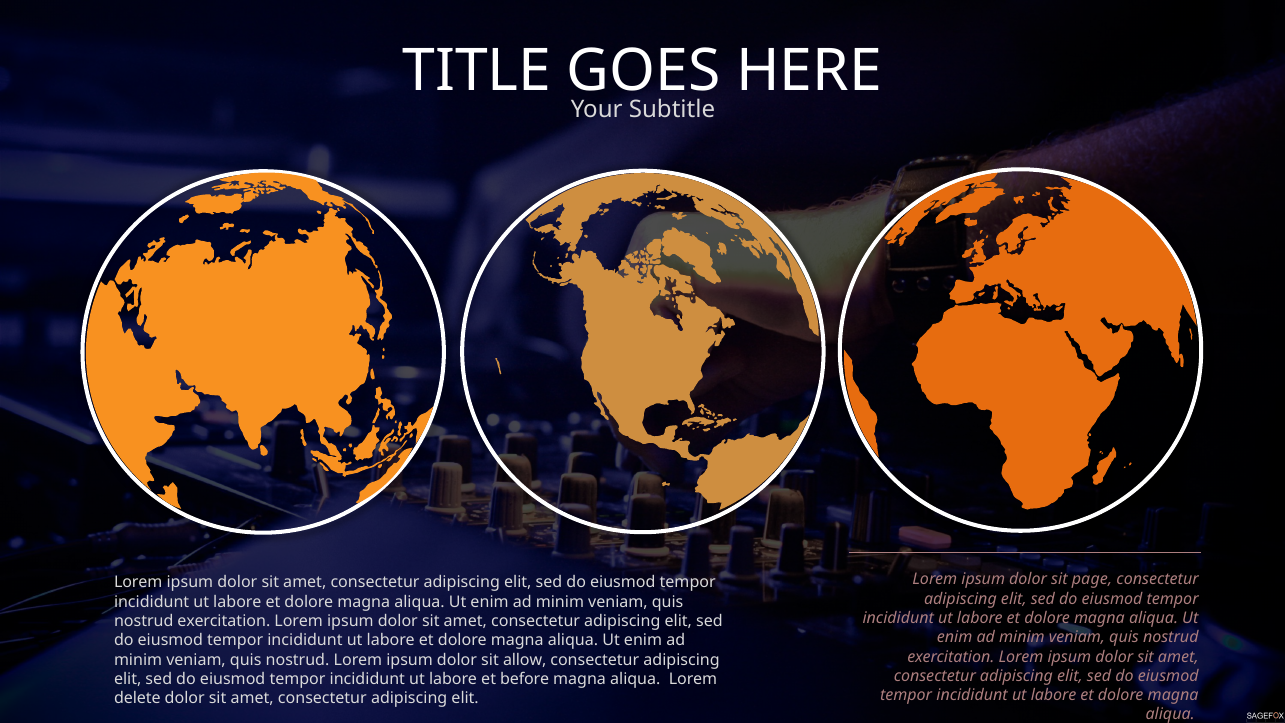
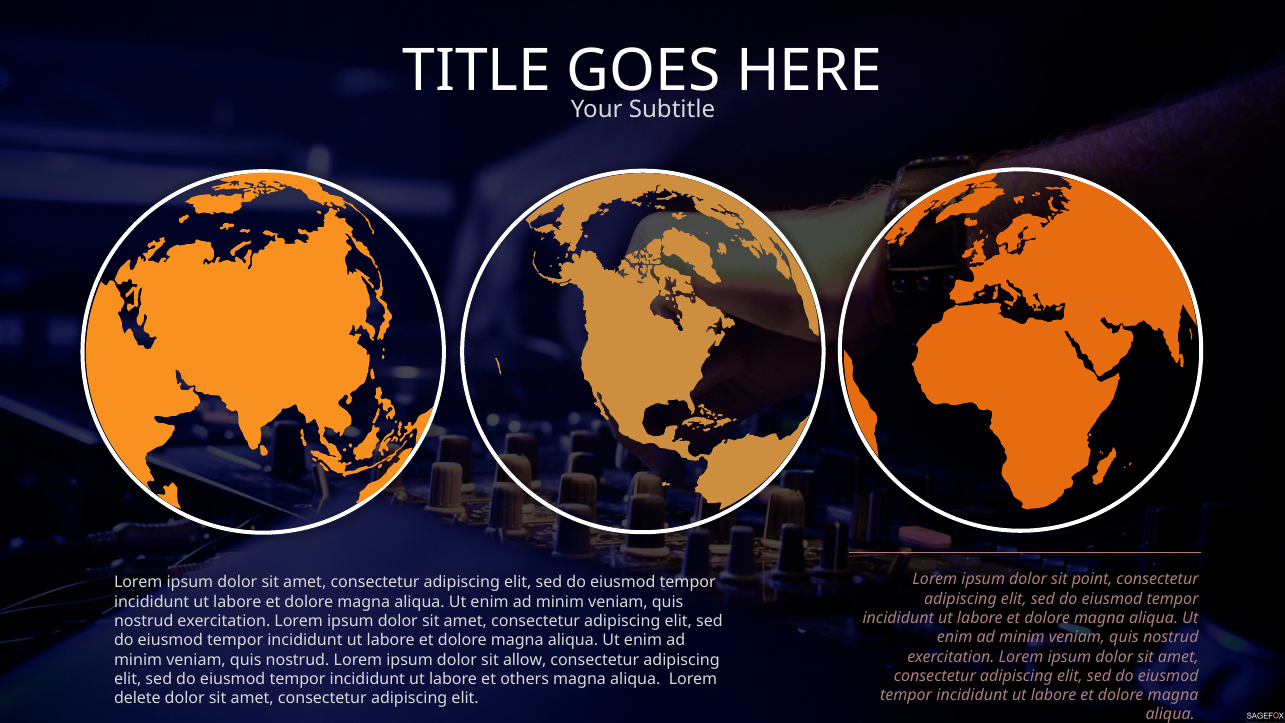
page: page -> point (1092, 579)
before: before -> others (525, 679)
